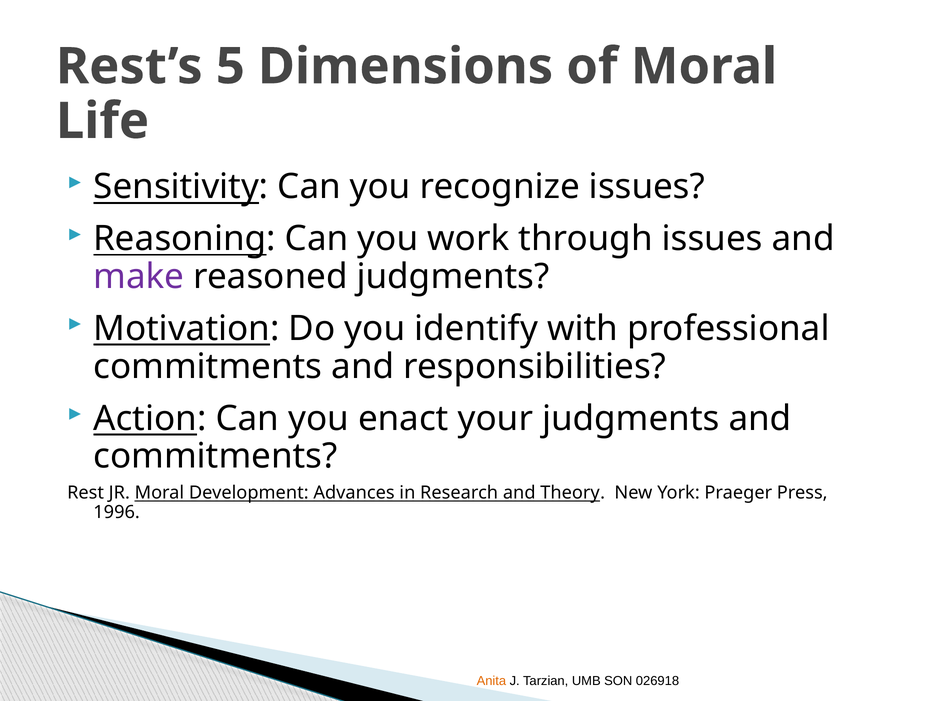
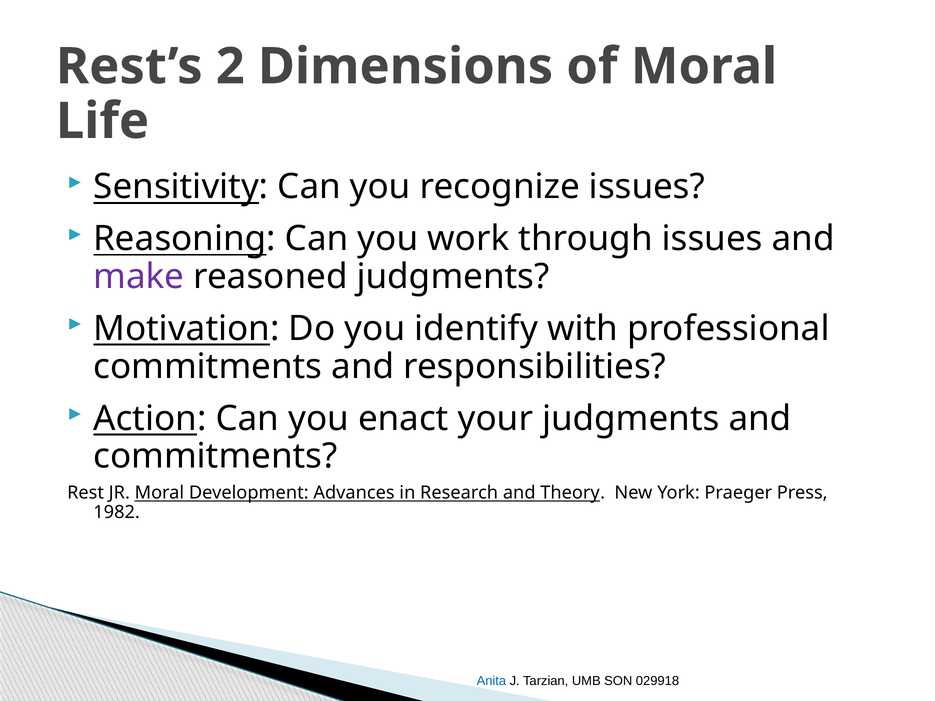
5: 5 -> 2 (230, 67)
1996: 1996 -> 1982 (117, 512)
Anita colour: orange -> blue (491, 681)
026918: 026918 -> 029918 (658, 681)
